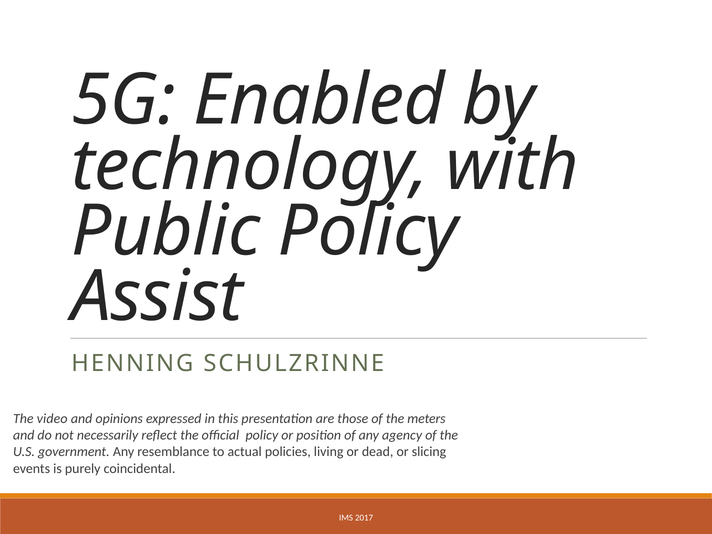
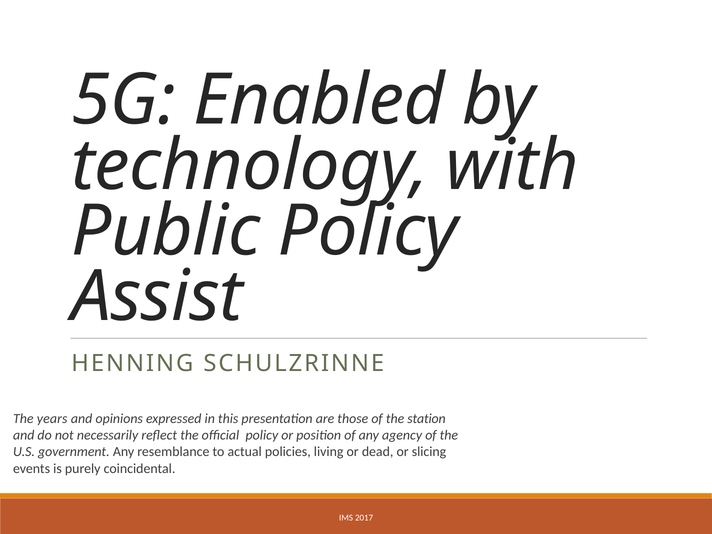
video: video -> years (52, 419)
meters: meters -> station (426, 419)
